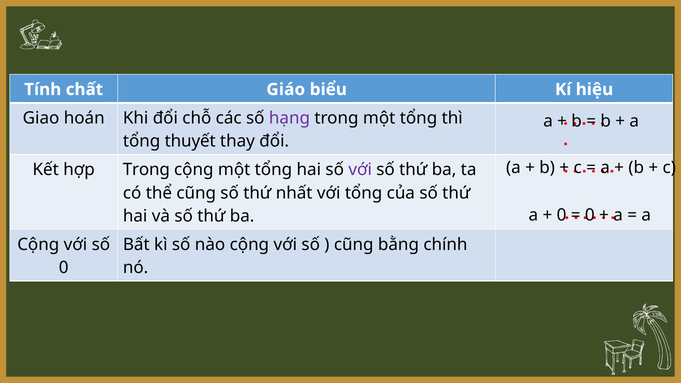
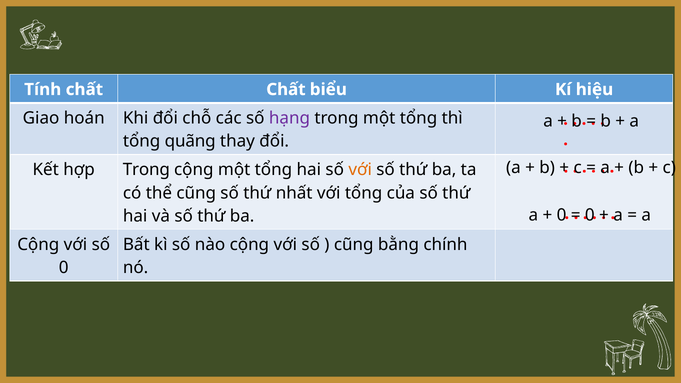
chất Giáo: Giáo -> Chất (286, 89)
thuyết: thuyết -> quãng (190, 141)
với colour: purple -> orange (360, 170)
